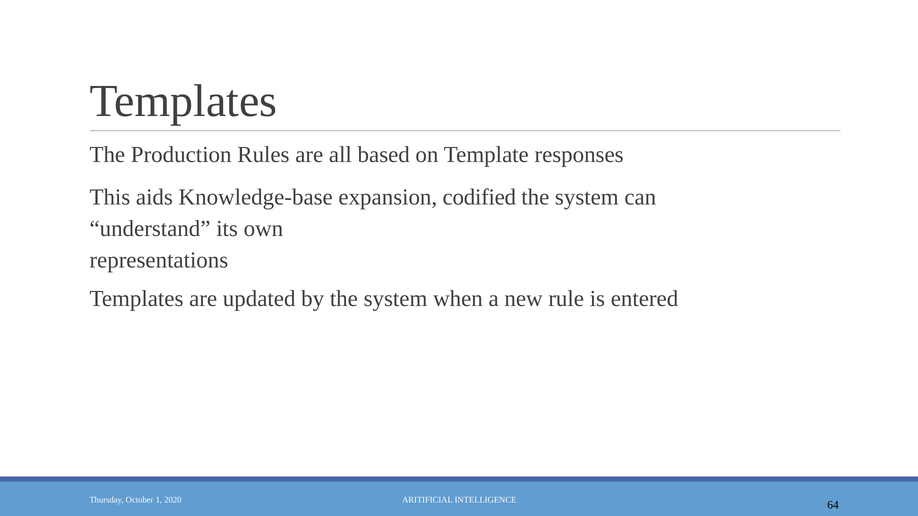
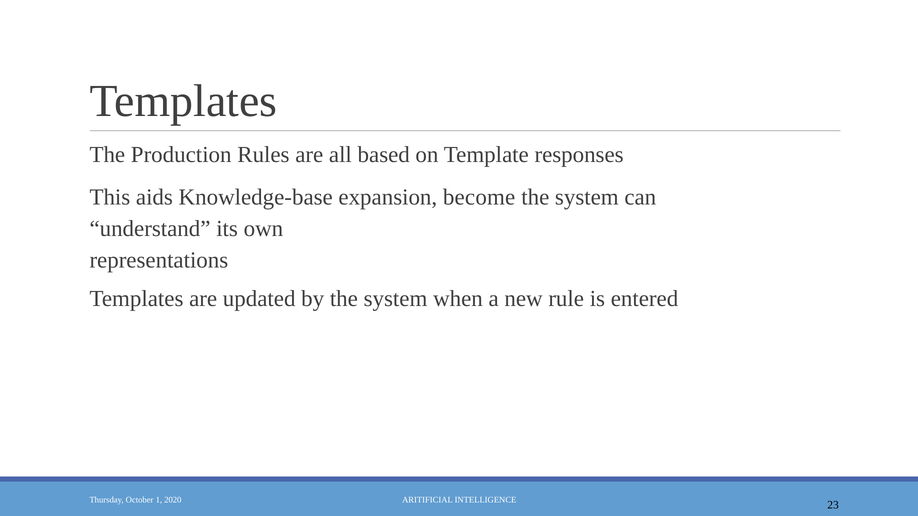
codified: codified -> become (479, 197)
64: 64 -> 23 (833, 505)
